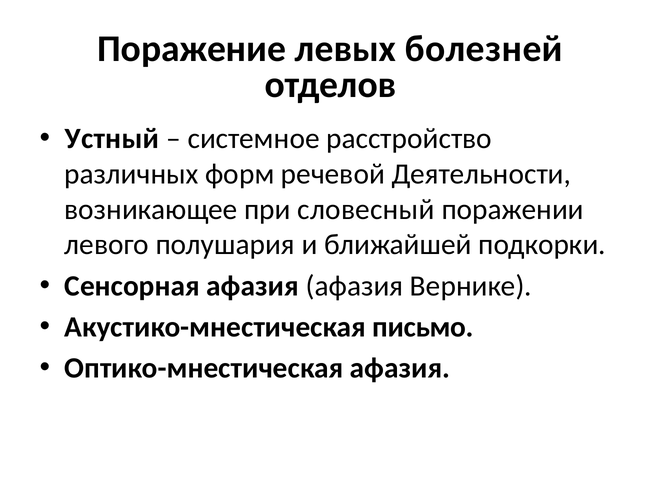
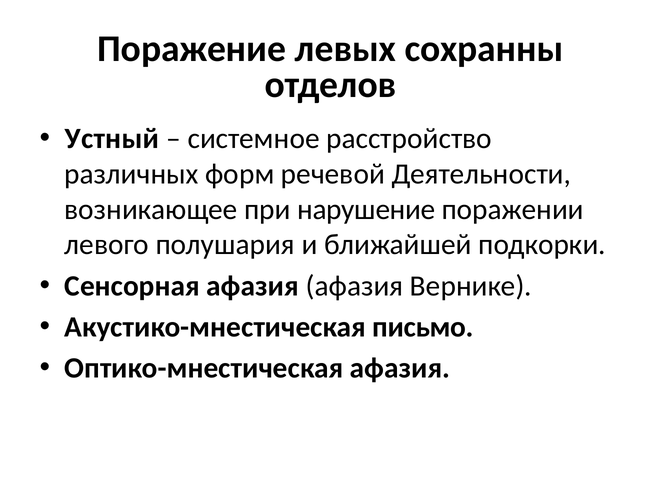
болезней: болезней -> сохранны (484, 49)
словесный: словесный -> нарушение (366, 209)
